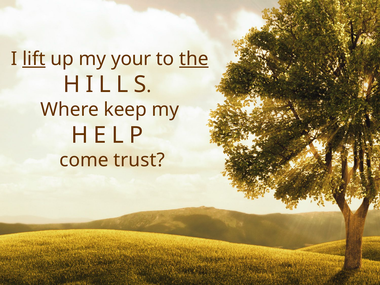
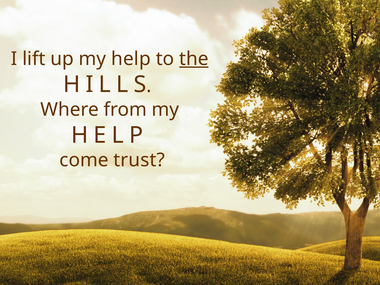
lift underline: present -> none (34, 59)
up my your: your -> help (131, 59)
keep: keep -> from (125, 110)
